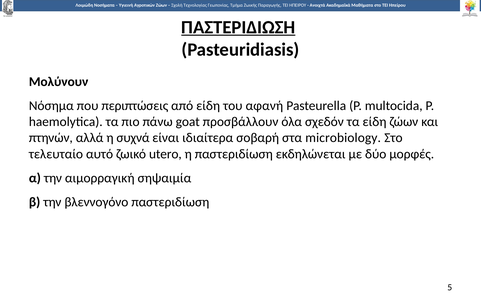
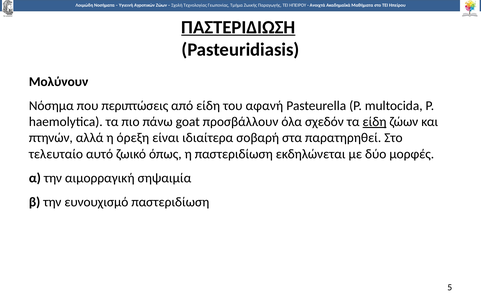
είδη underline: none -> present (374, 122)
συχνά: συχνά -> όρεξη (133, 138)
microbiology: microbiology -> παρατηρηθεί (343, 138)
utero: utero -> όπως (165, 154)
βλεννογόνο: βλεννογόνο -> ευνουχισμό (96, 202)
